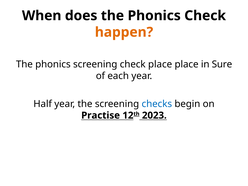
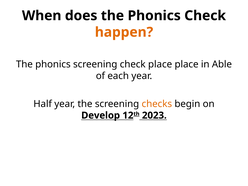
Sure: Sure -> Able (222, 64)
checks colour: blue -> orange (157, 104)
Practise: Practise -> Develop (101, 115)
